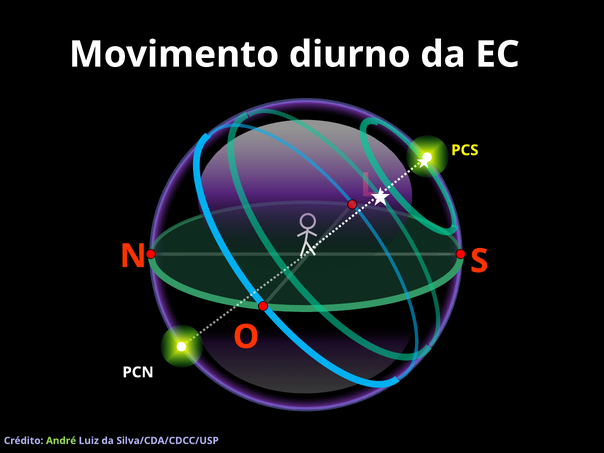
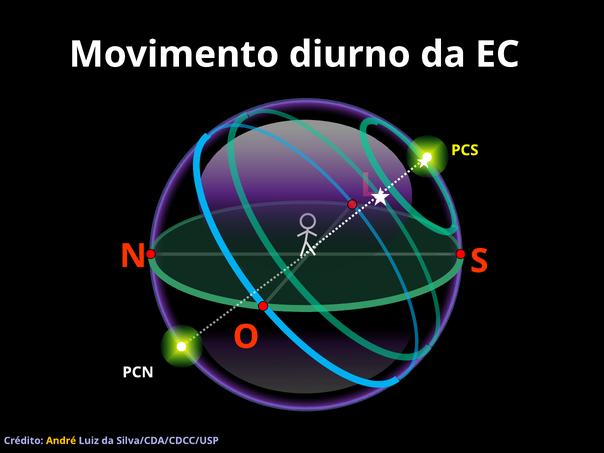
André colour: light green -> yellow (61, 441)
